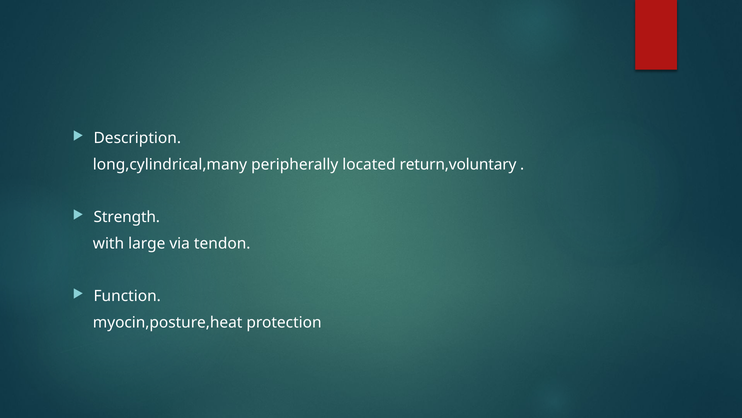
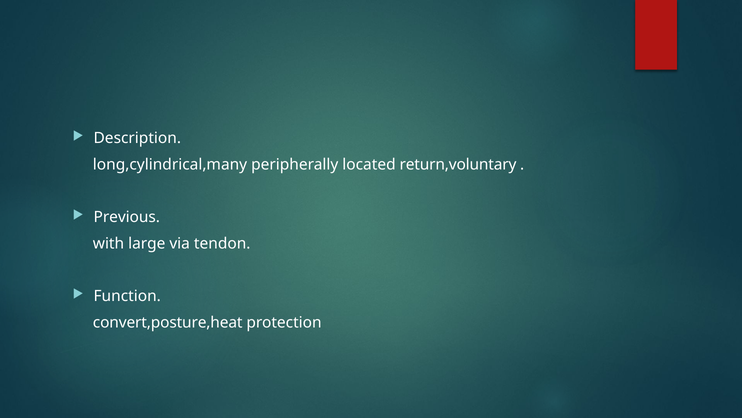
Strength: Strength -> Previous (127, 217)
myocin,posture,heat: myocin,posture,heat -> convert,posture,heat (168, 322)
